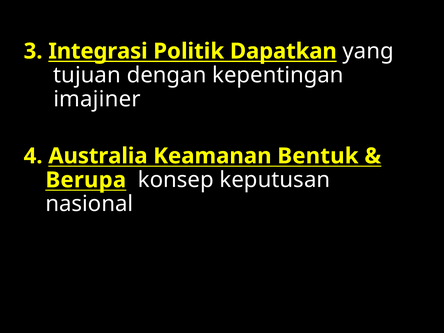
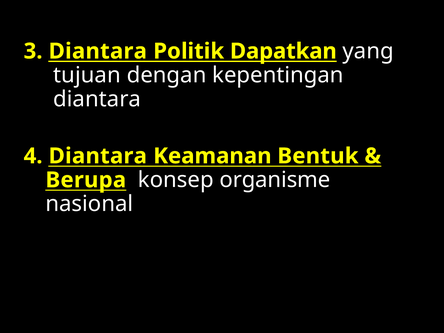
3 Integrasi: Integrasi -> Diantara (98, 51)
imajiner: imajiner -> diantara (97, 99)
4 Australia: Australia -> Diantara (98, 156)
keputusan: keputusan -> organisme (275, 180)
